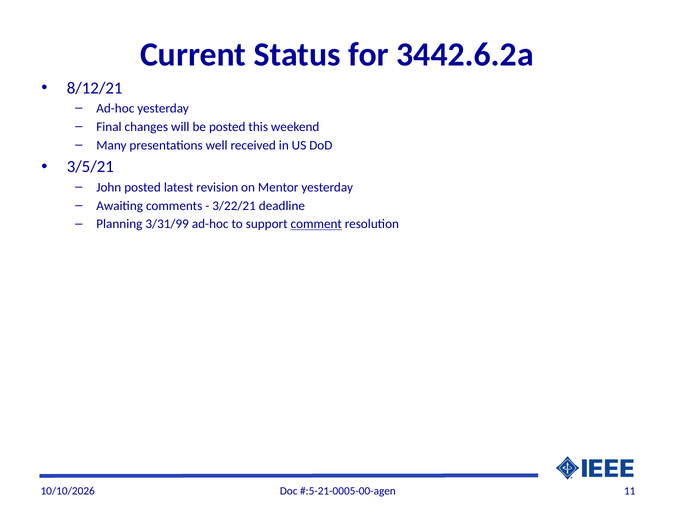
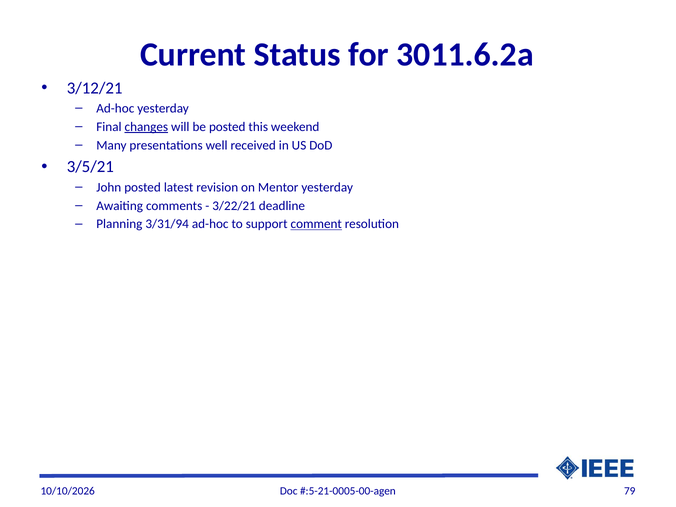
3442.6.2a: 3442.6.2a -> 3011.6.2a (465, 55)
8/12/21: 8/12/21 -> 3/12/21 (95, 88)
changes underline: none -> present (146, 127)
3/31/99: 3/31/99 -> 3/31/94 (167, 224)
11: 11 -> 79 (630, 491)
